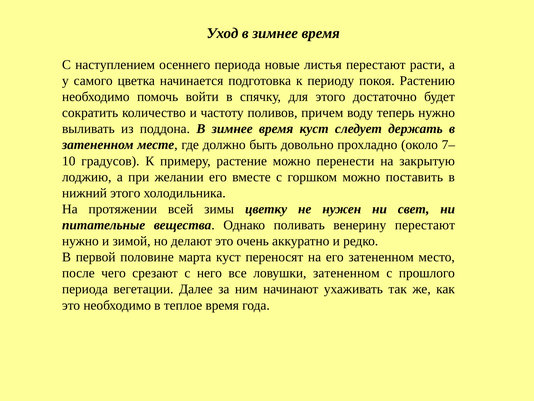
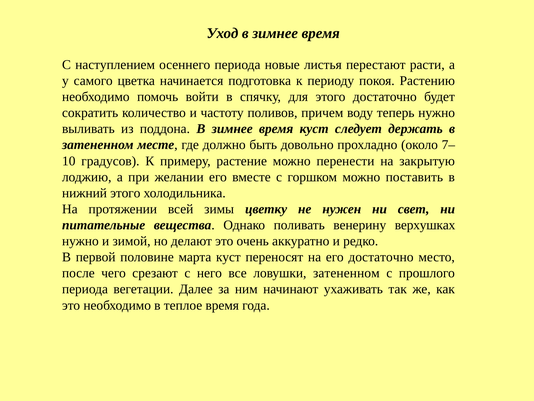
венерину перестают: перестают -> верхушках (425, 225)
его затененном: затененном -> достаточно (381, 257)
